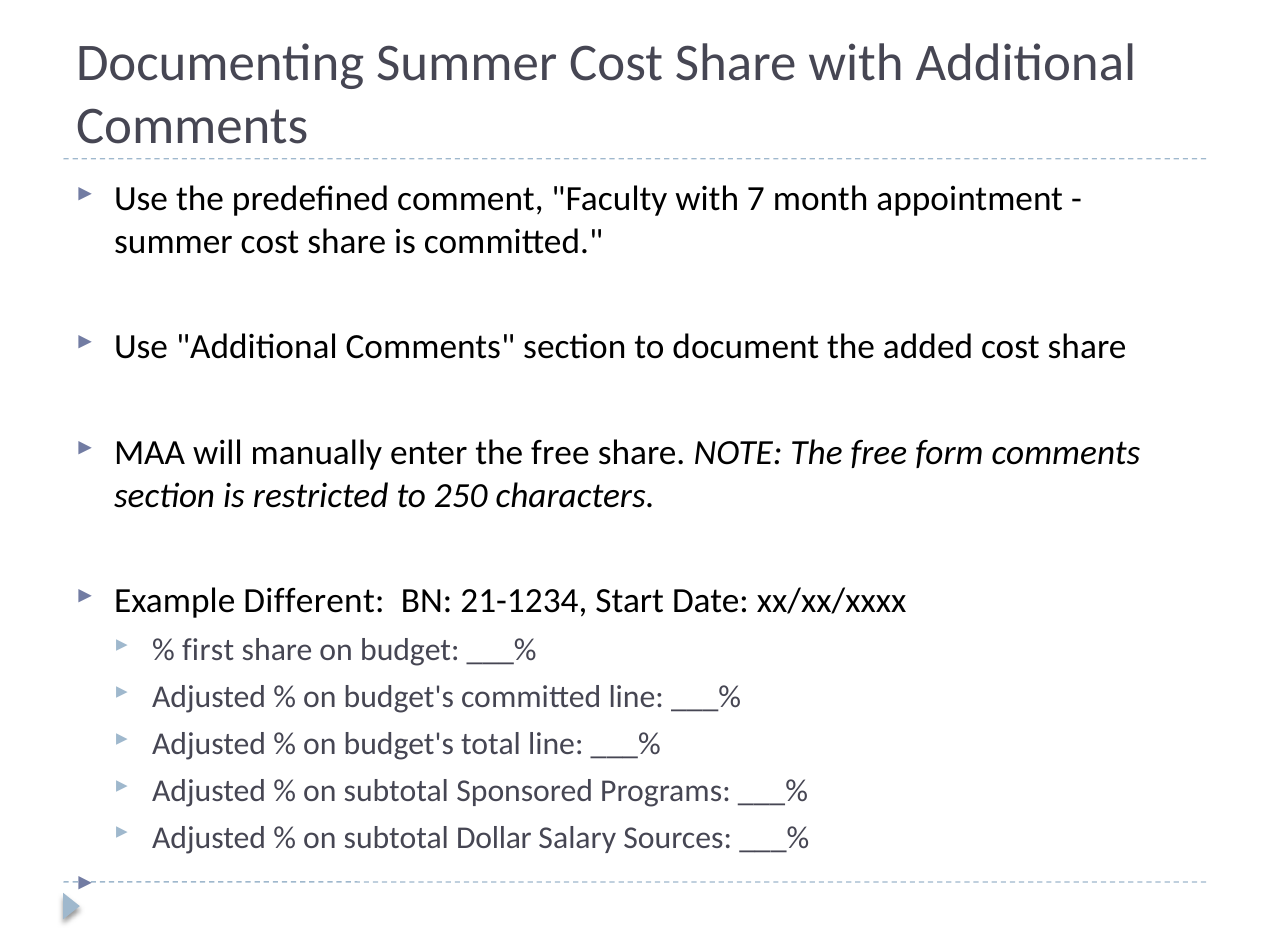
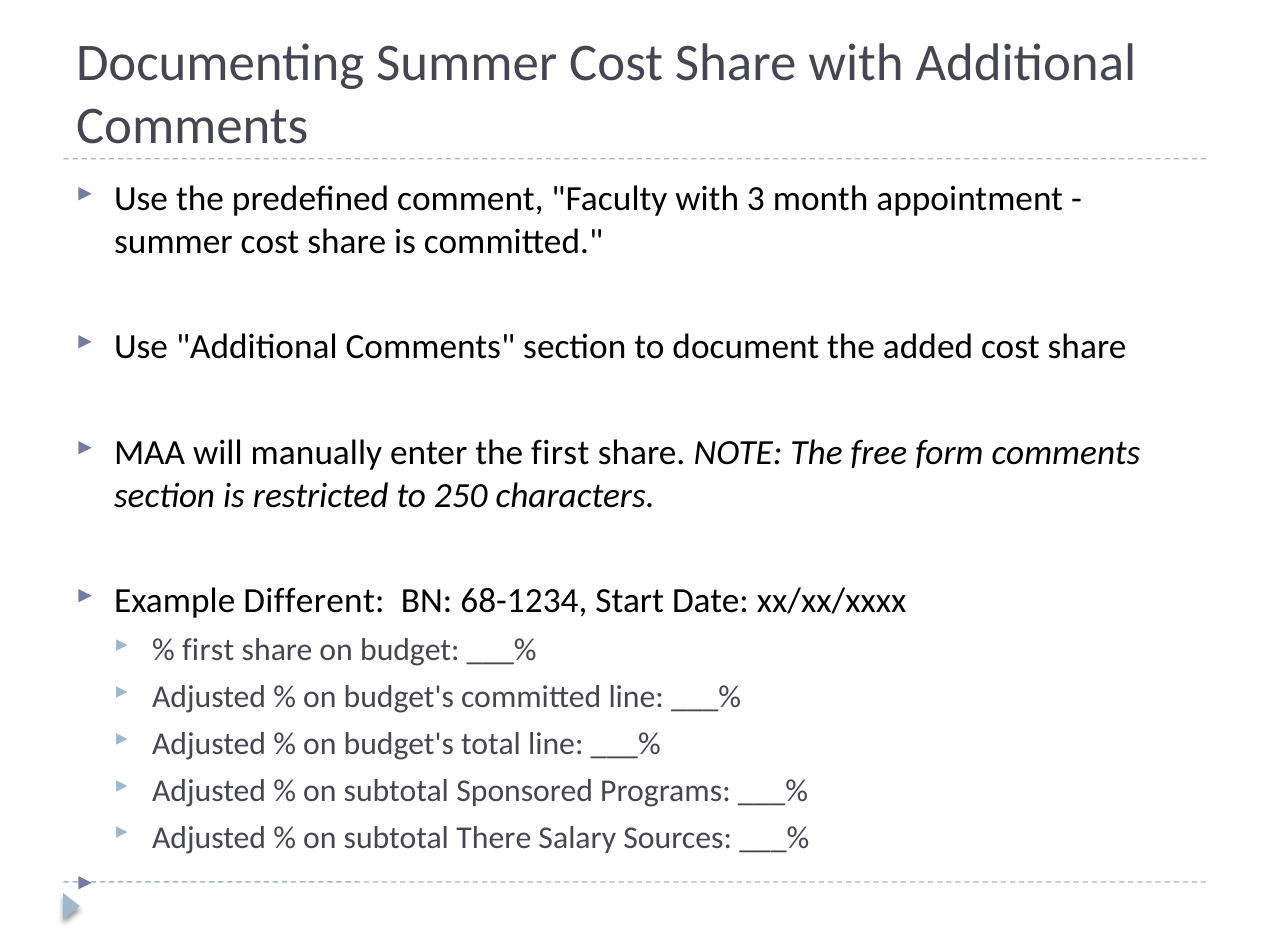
7: 7 -> 3 (756, 199)
enter the free: free -> first (560, 453)
21-1234: 21-1234 -> 68-1234 (524, 602)
Dollar: Dollar -> There (494, 838)
